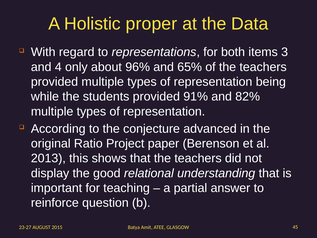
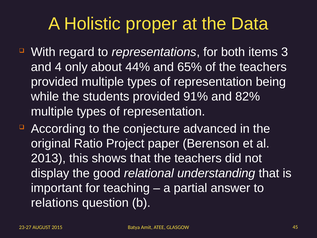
96%: 96% -> 44% (138, 67)
reinforce: reinforce -> relations (55, 203)
